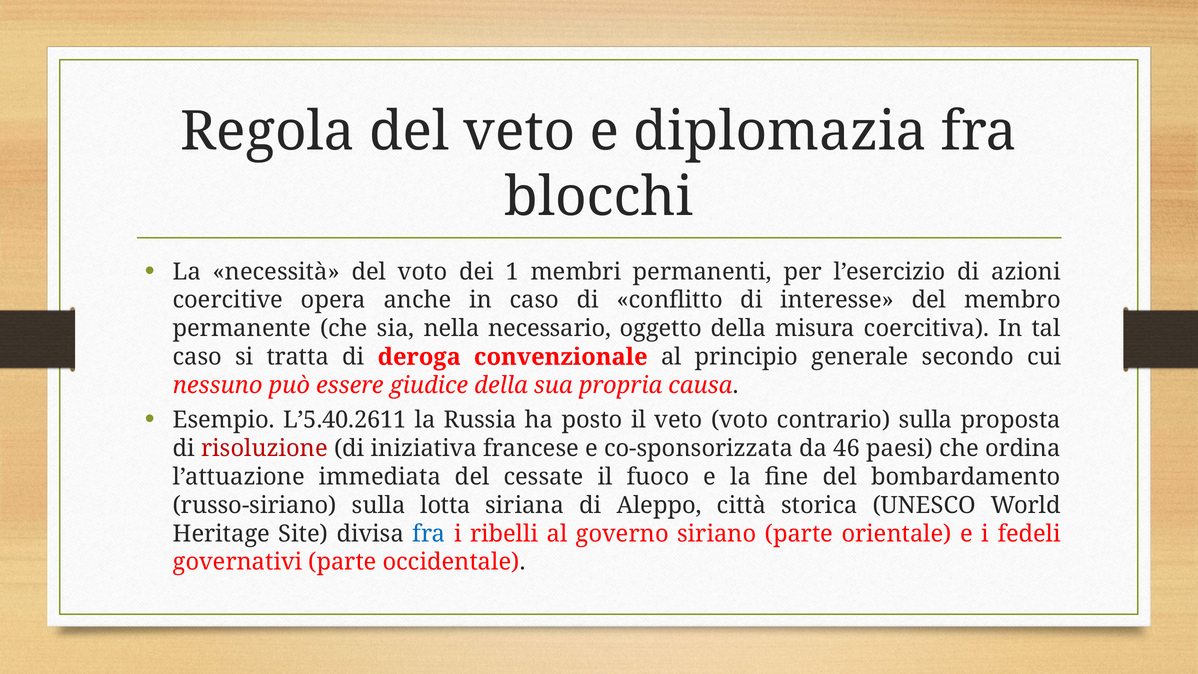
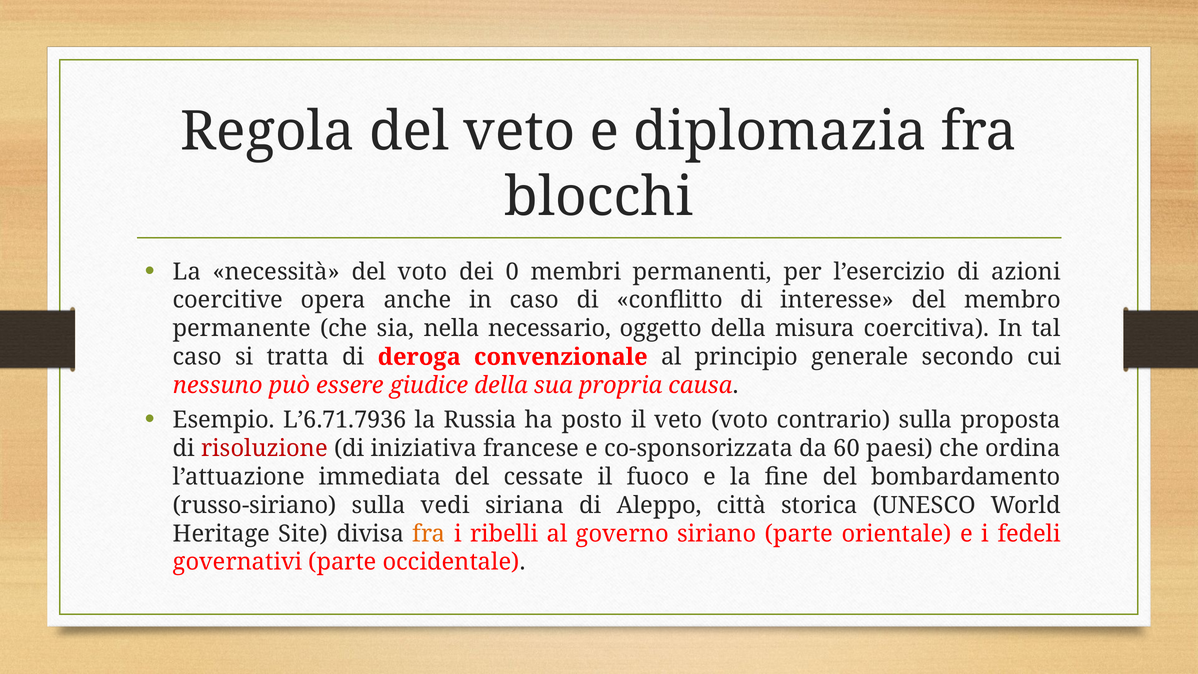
1: 1 -> 0 (512, 272)
L’5.40.2611: L’5.40.2611 -> L’6.71.7936 (345, 420)
46: 46 -> 60 (847, 448)
lotta: lotta -> vedi (445, 505)
fra colour: blue -> orange (429, 534)
